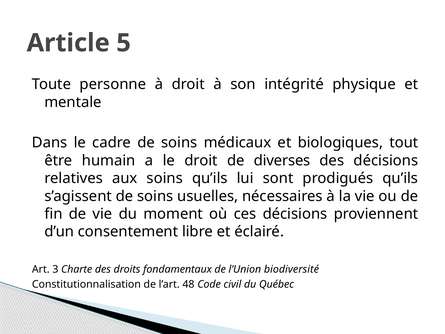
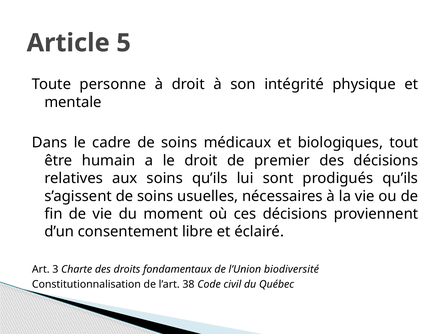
diverses: diverses -> premier (282, 160)
48: 48 -> 38 (188, 284)
